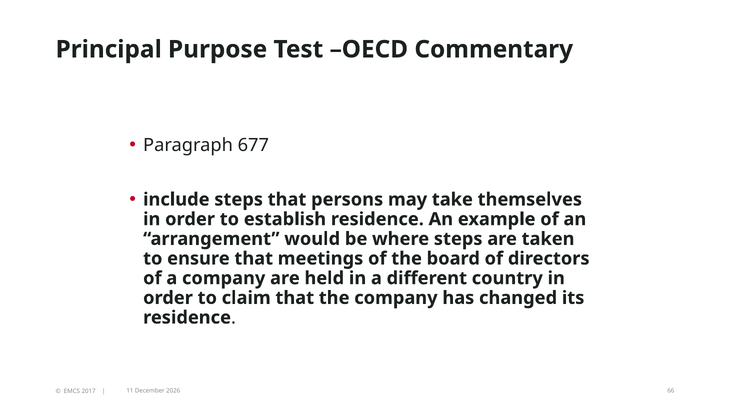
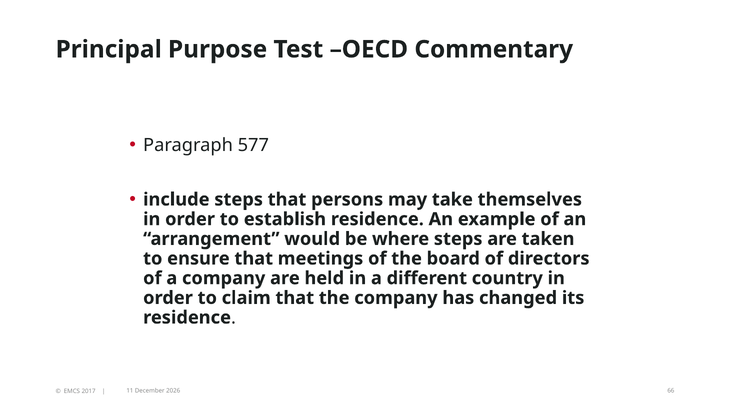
677: 677 -> 577 (253, 145)
